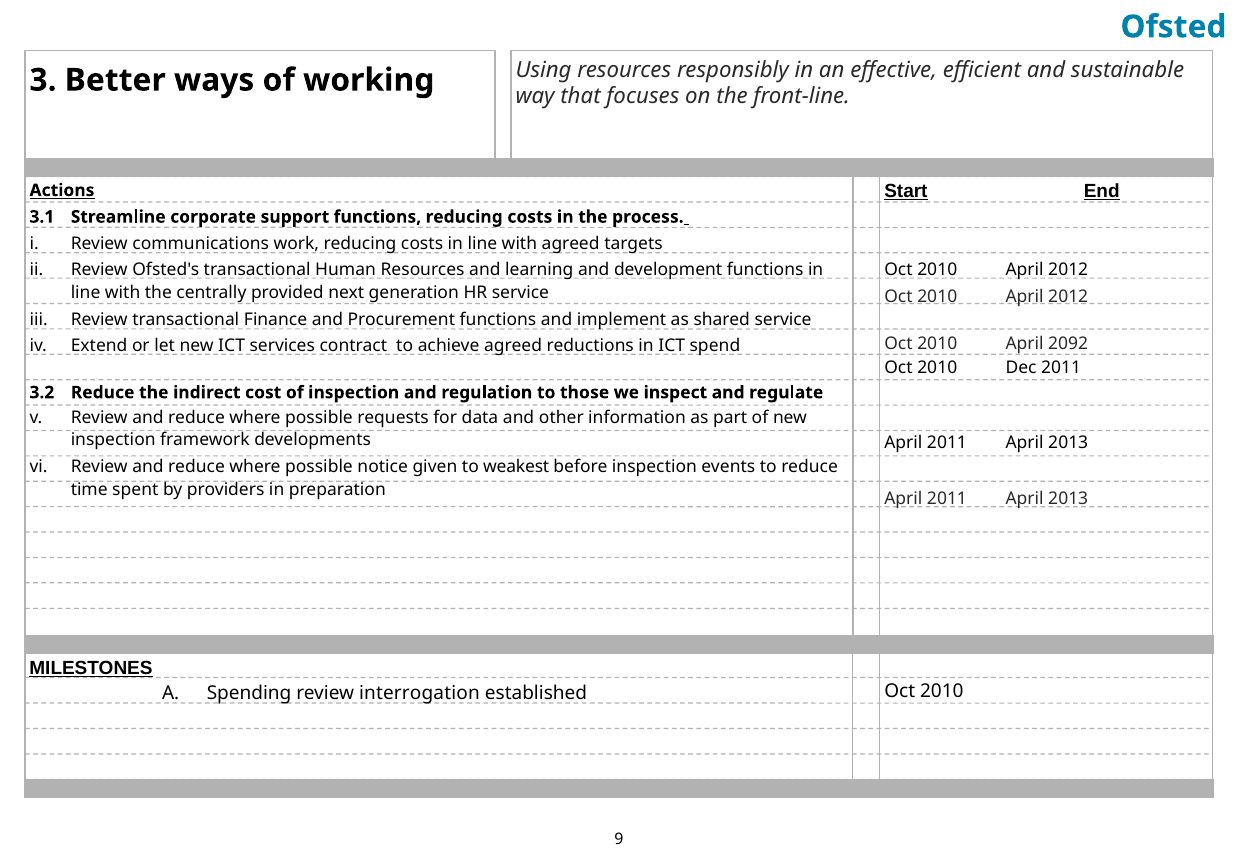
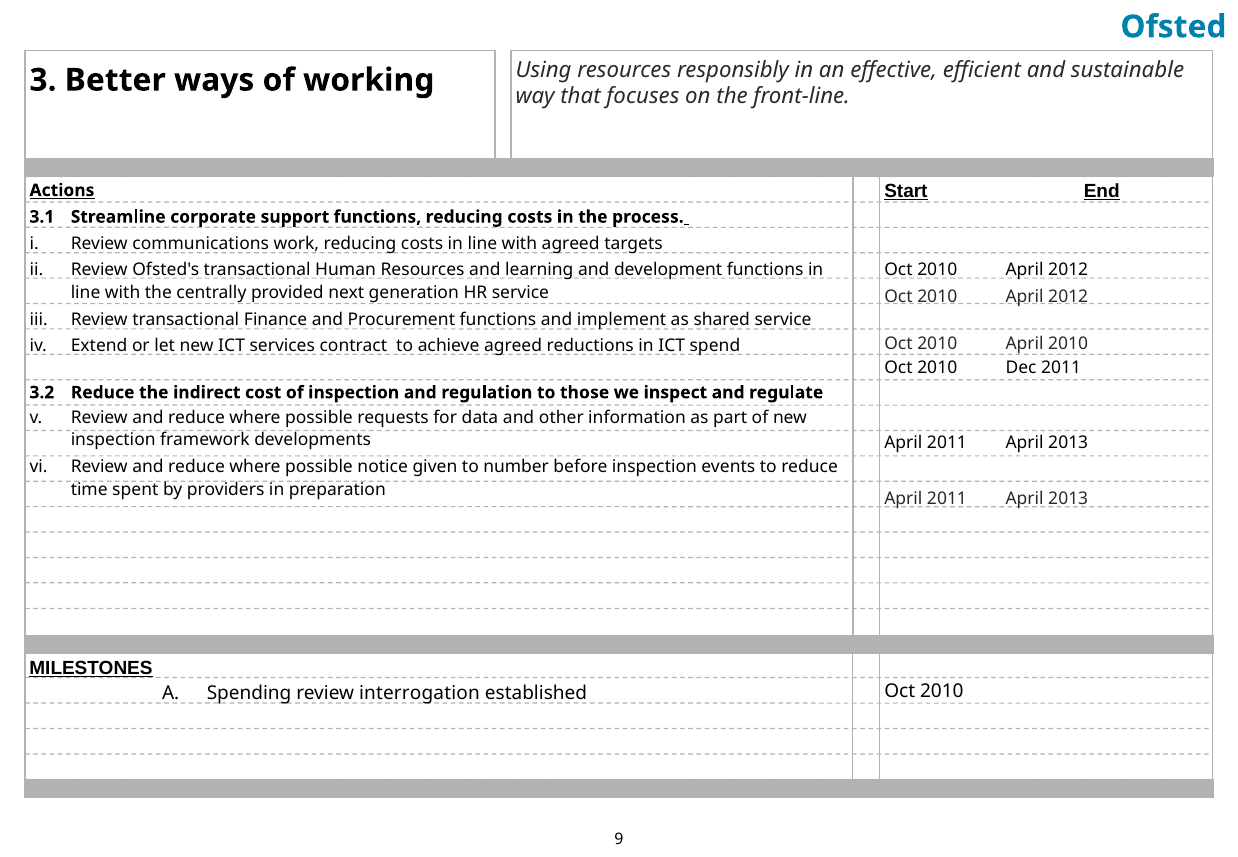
April 2092: 2092 -> 2010 (1068, 344)
weakest: weakest -> number (516, 467)
